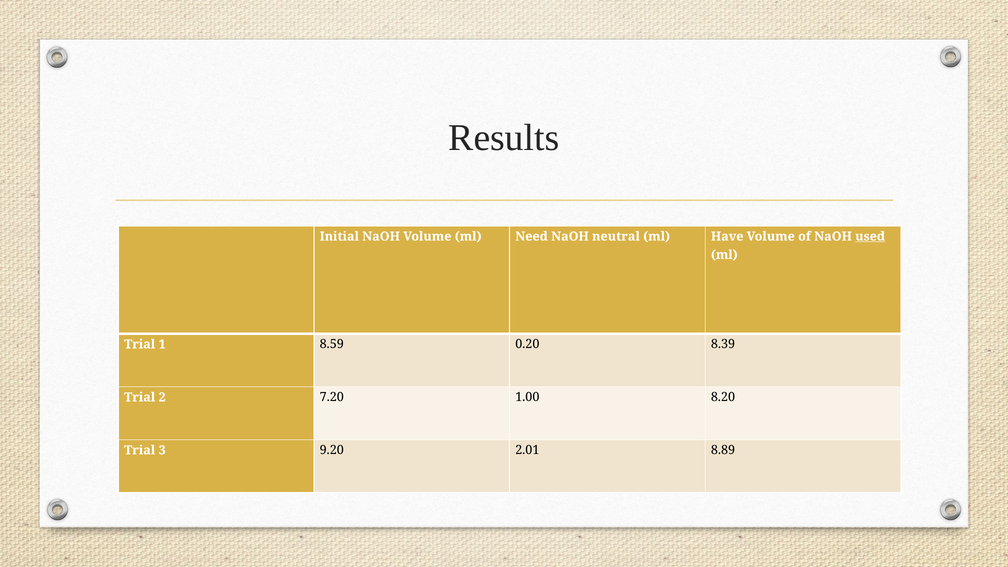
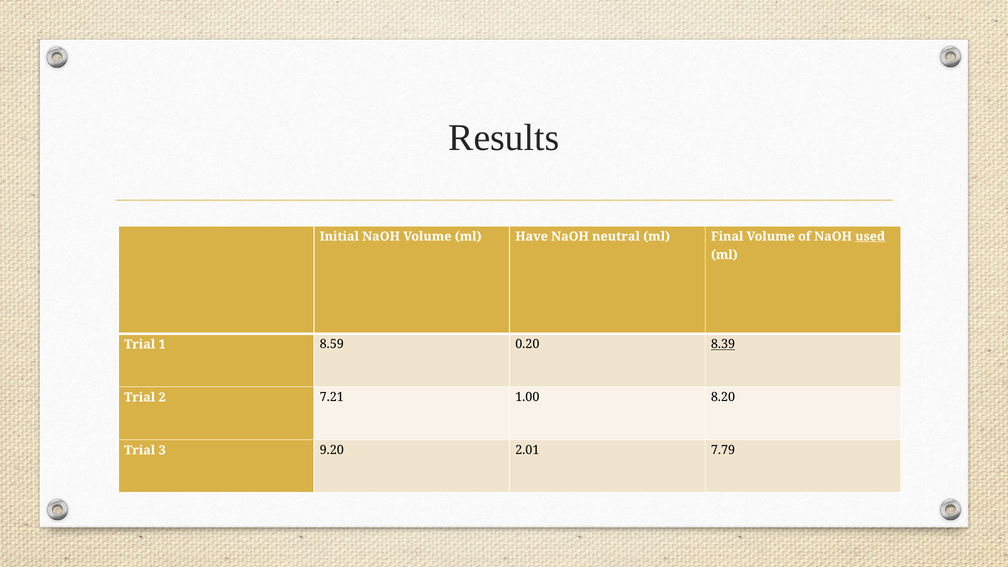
Need: Need -> Have (532, 236)
Have: Have -> Final (727, 236)
8.39 underline: none -> present (723, 344)
7.20: 7.20 -> 7.21 (332, 397)
8.89: 8.89 -> 7.79 (723, 450)
